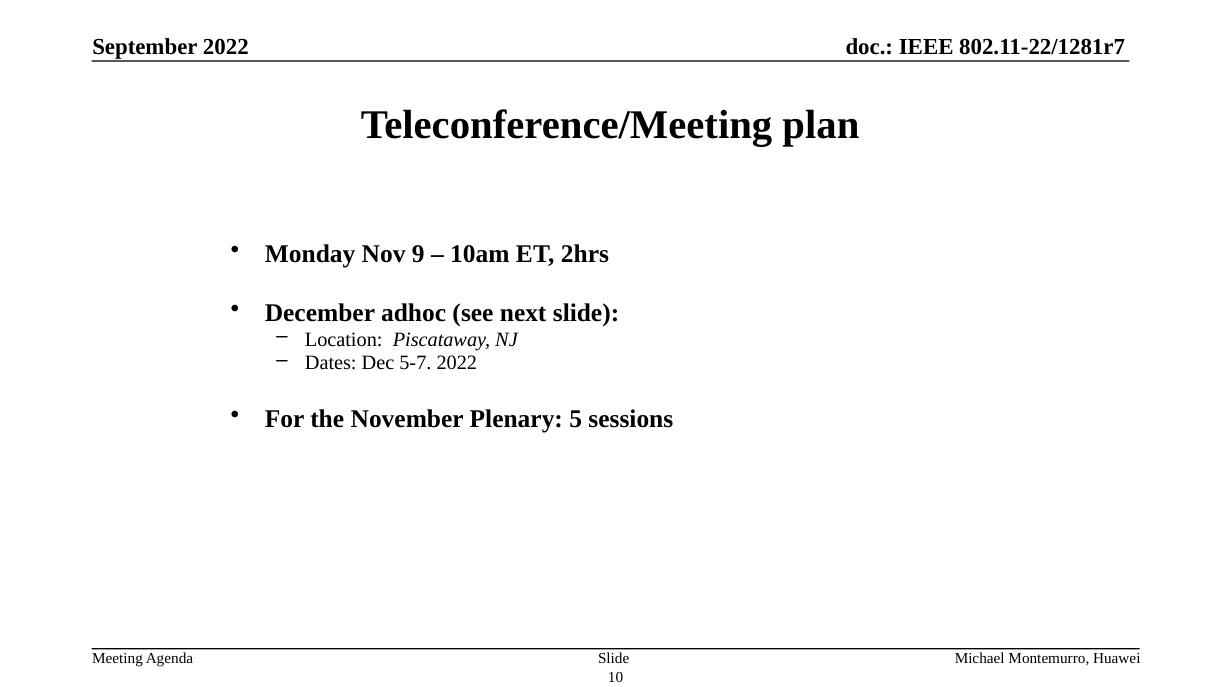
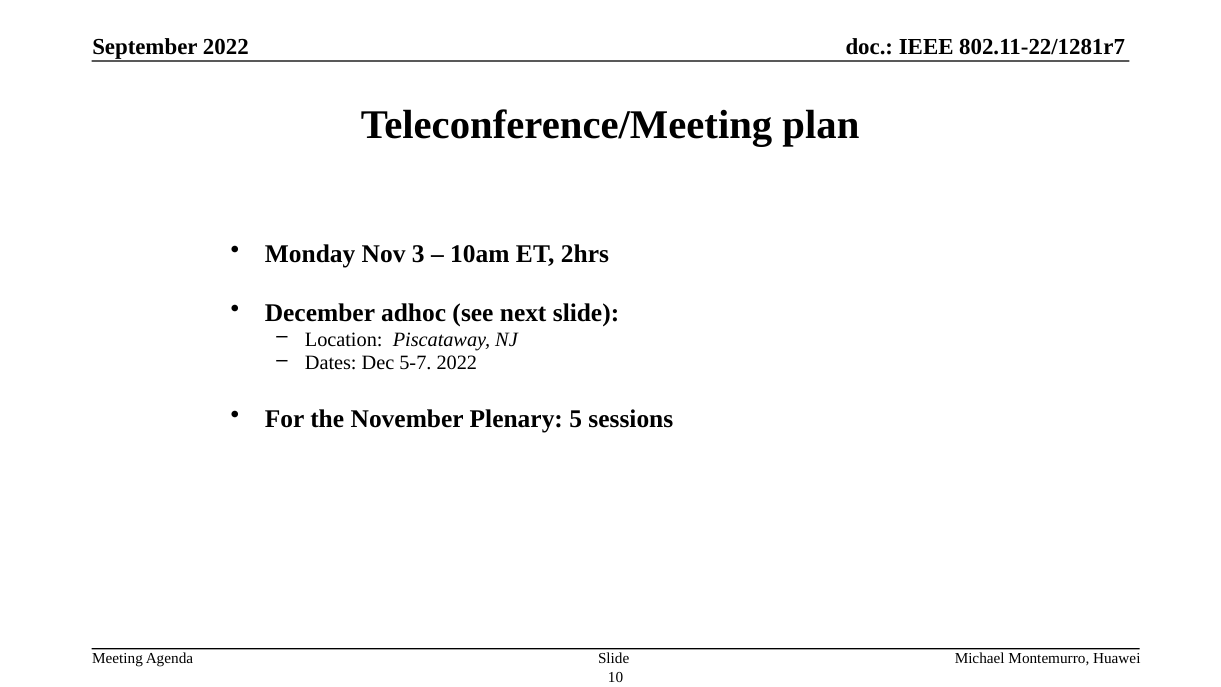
9: 9 -> 3 (418, 254)
